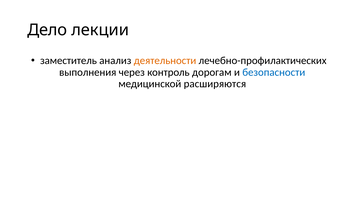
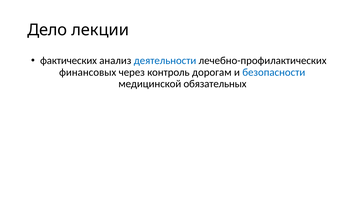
заместитель: заместитель -> фактических (69, 61)
деятельности colour: orange -> blue (165, 61)
выполнения: выполнения -> финансовых (88, 72)
расширяются: расширяются -> обязательных (215, 84)
